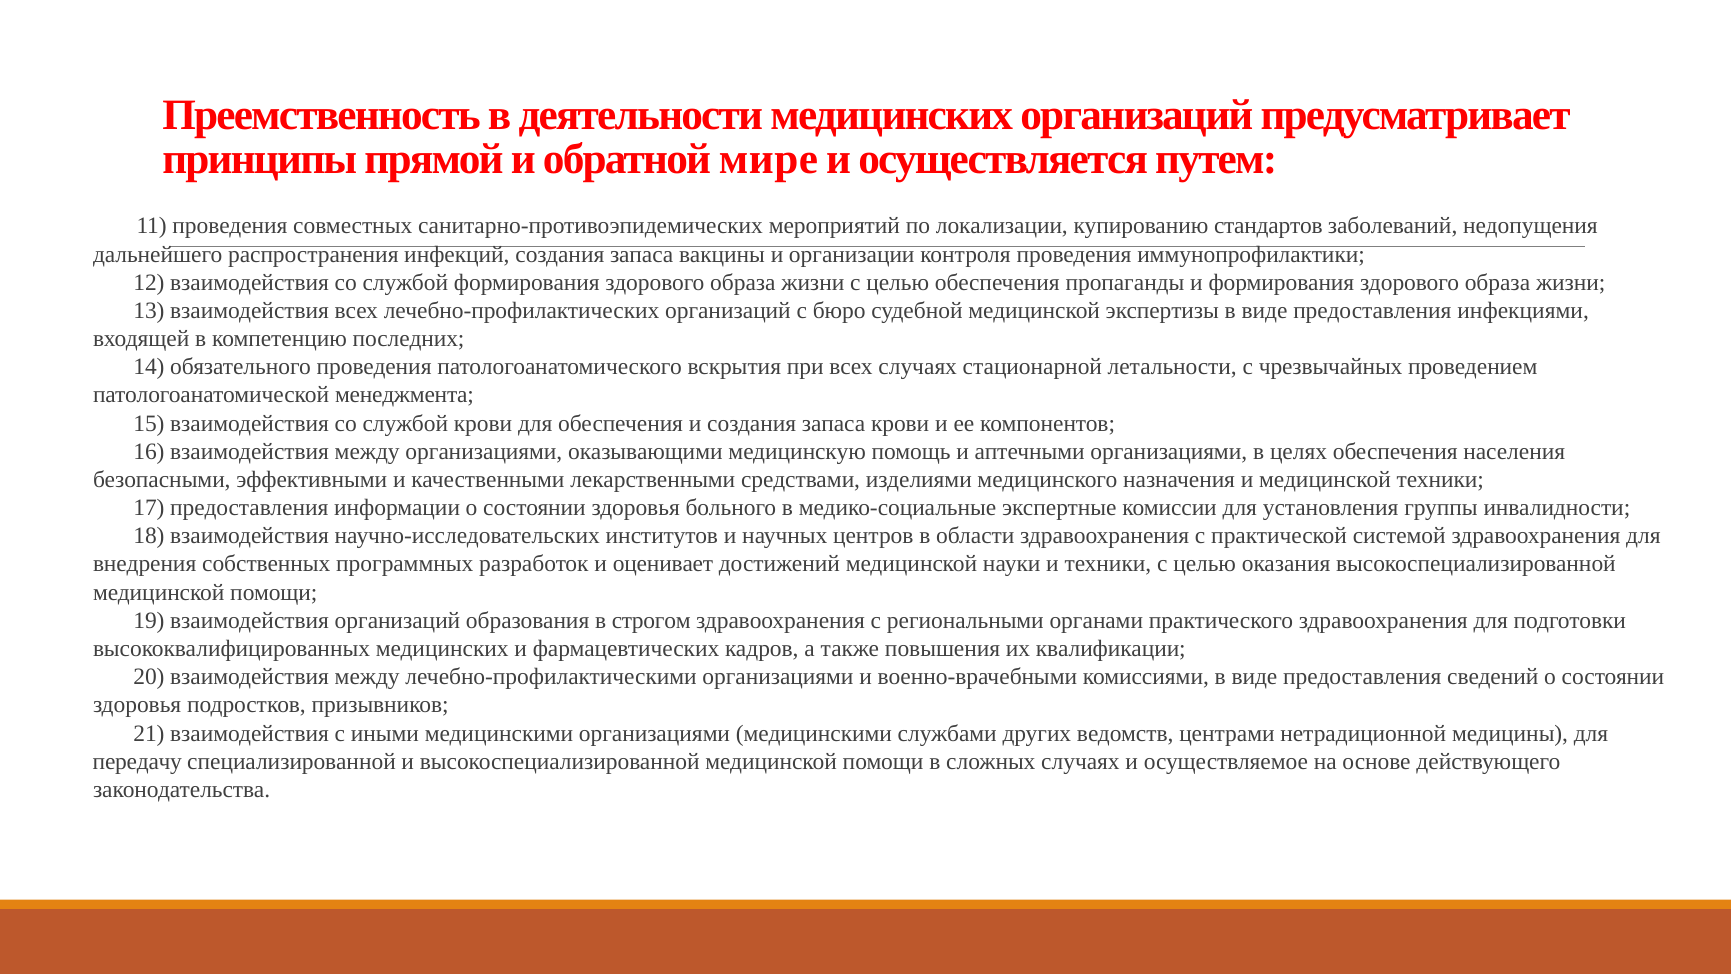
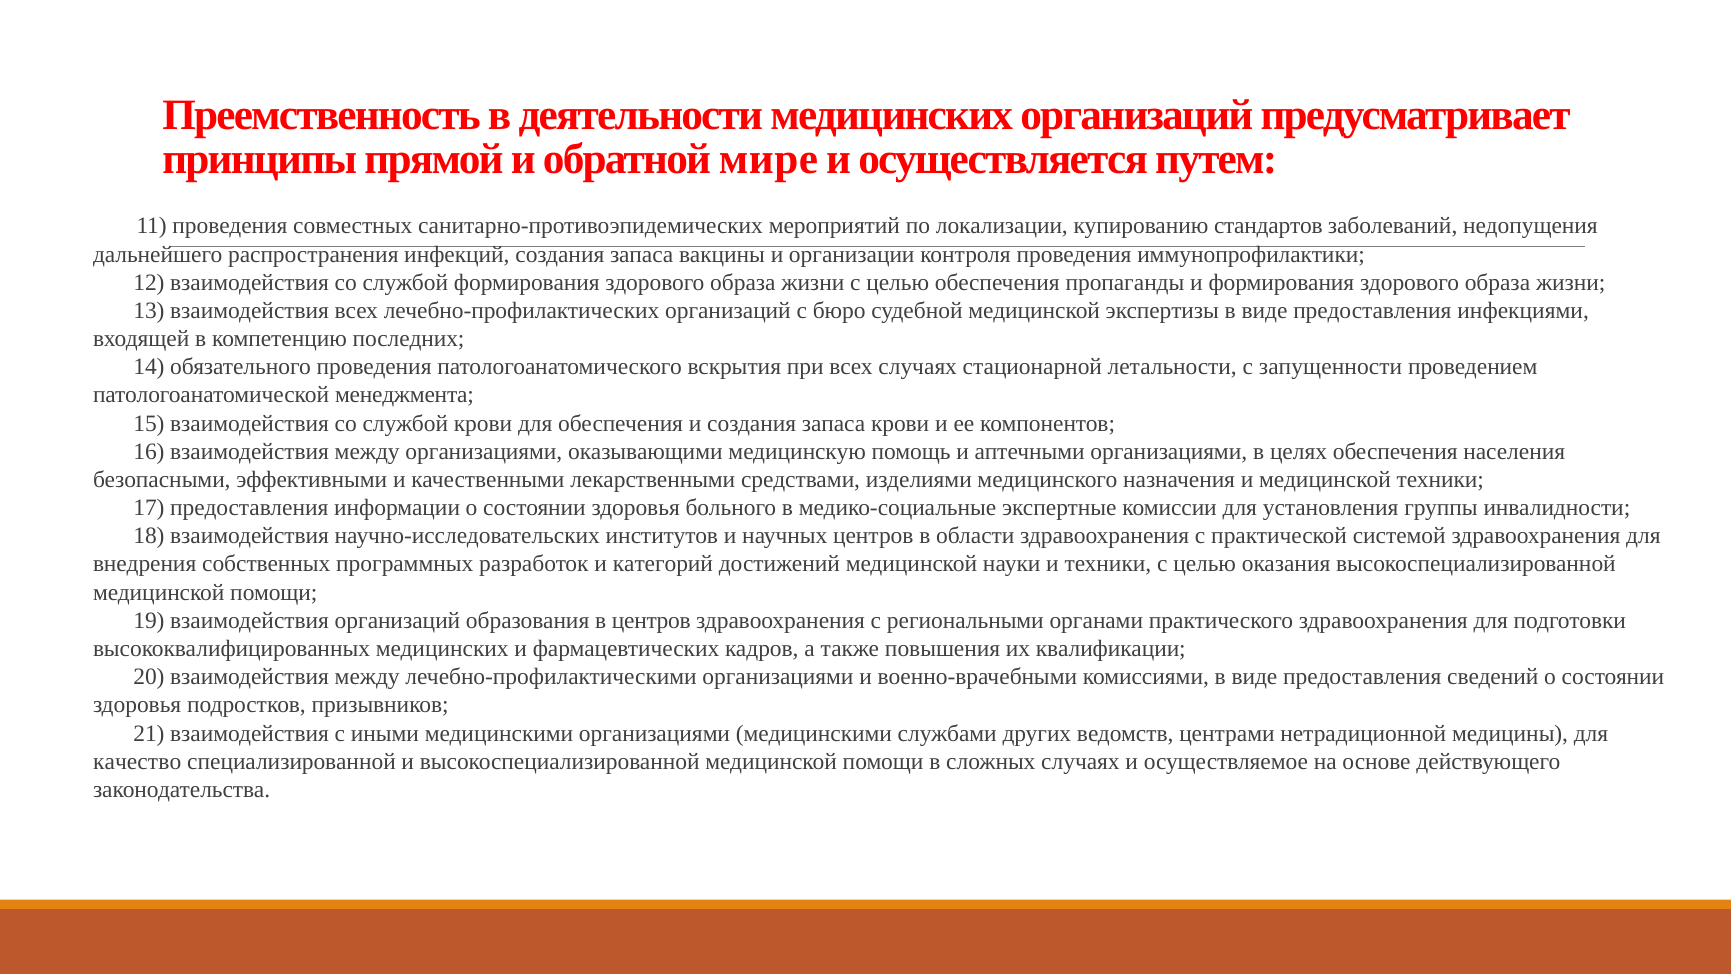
чрезвычайных: чрезвычайных -> запущенности (1331, 367)
оценивает: оценивает -> категорий (663, 564)
в строгом: строгом -> центров (651, 620)
передачу: передачу -> качество (137, 761)
